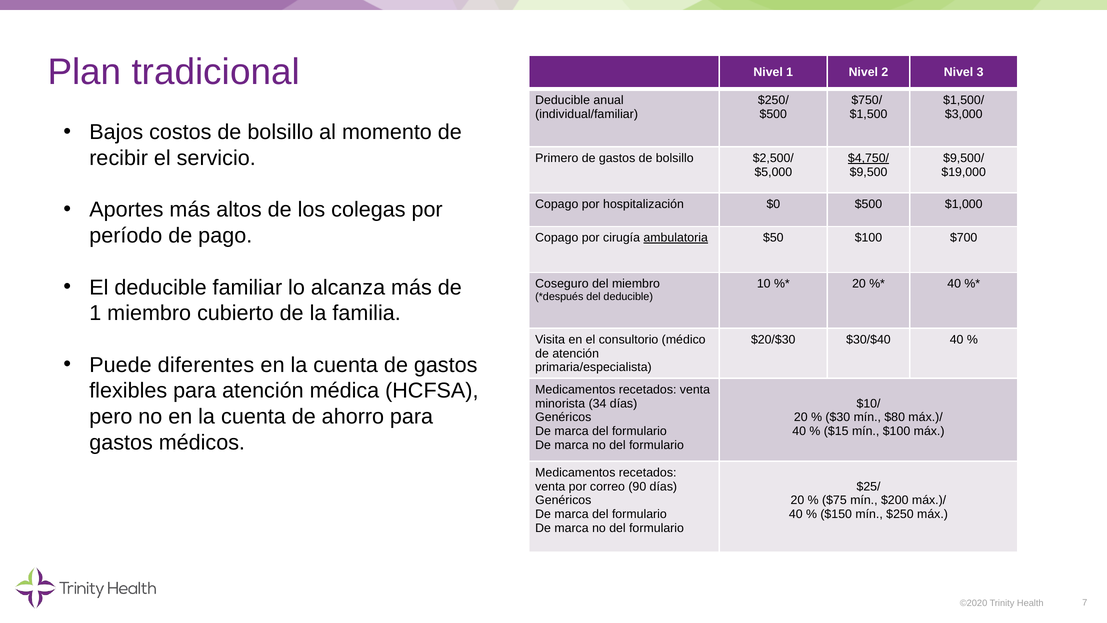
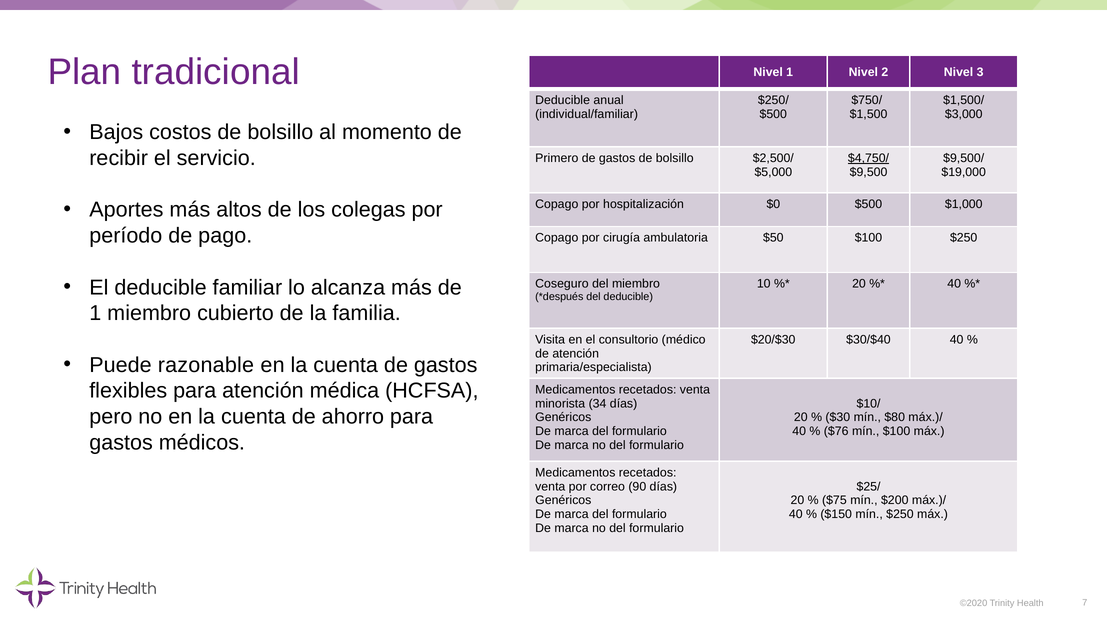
ambulatoria underline: present -> none (676, 238)
$100 $700: $700 -> $250 (964, 238)
diferentes: diferentes -> razonable (206, 365)
$15: $15 -> $76 (836, 431)
